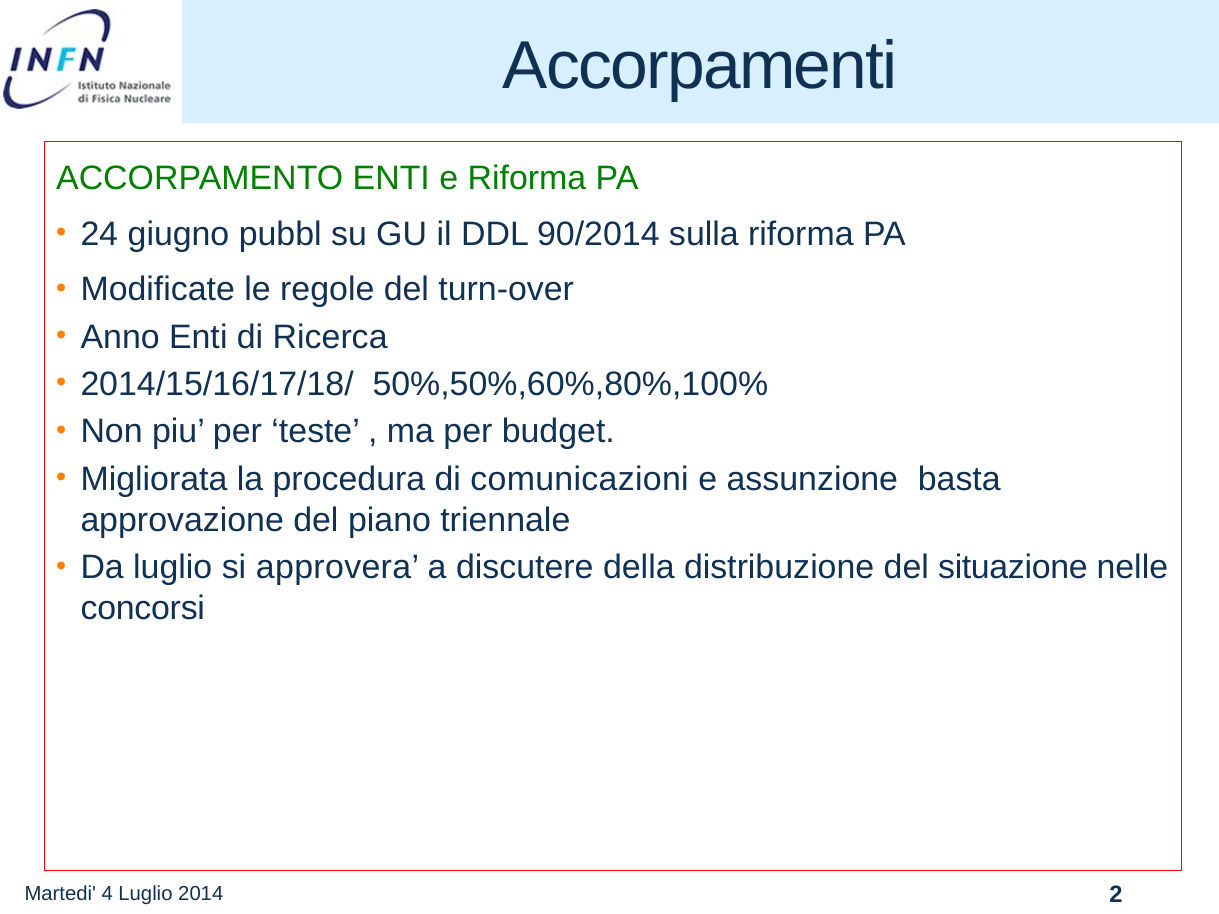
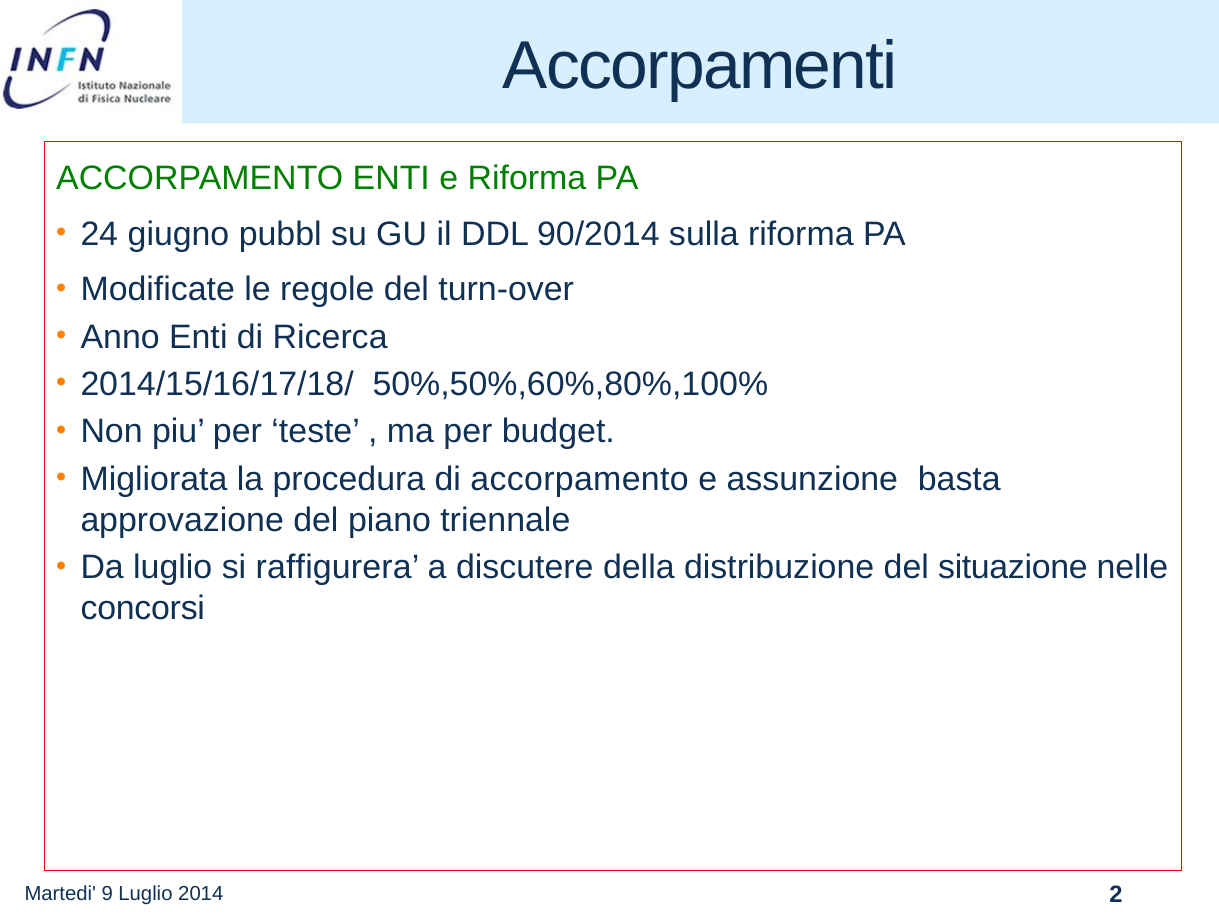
di comunicazioni: comunicazioni -> accorpamento (580, 479)
approvera: approvera -> raffigurera (338, 568)
4: 4 -> 9 (107, 894)
